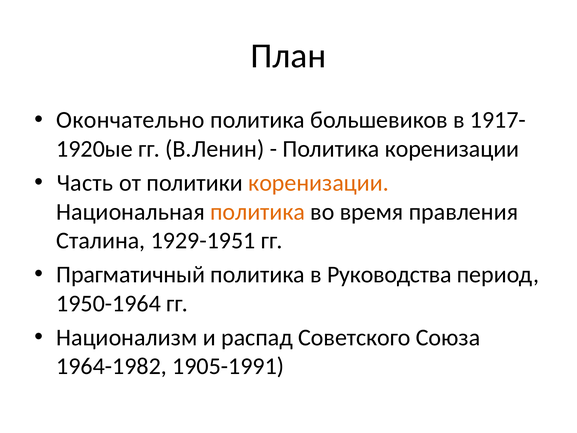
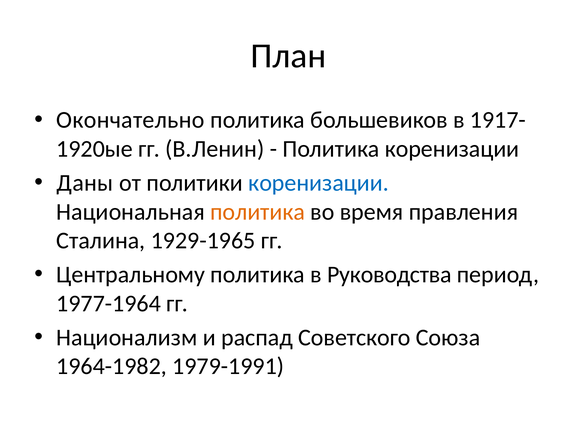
Часть: Часть -> Даны (85, 183)
коренизации colour: orange -> blue (319, 183)
1929-1951: 1929-1951 -> 1929-1965 (203, 240)
Прагматичный: Прагматичный -> Центральному (131, 274)
1950-1964: 1950-1964 -> 1977-1964 (109, 303)
1905-1991: 1905-1991 -> 1979-1991 (228, 366)
